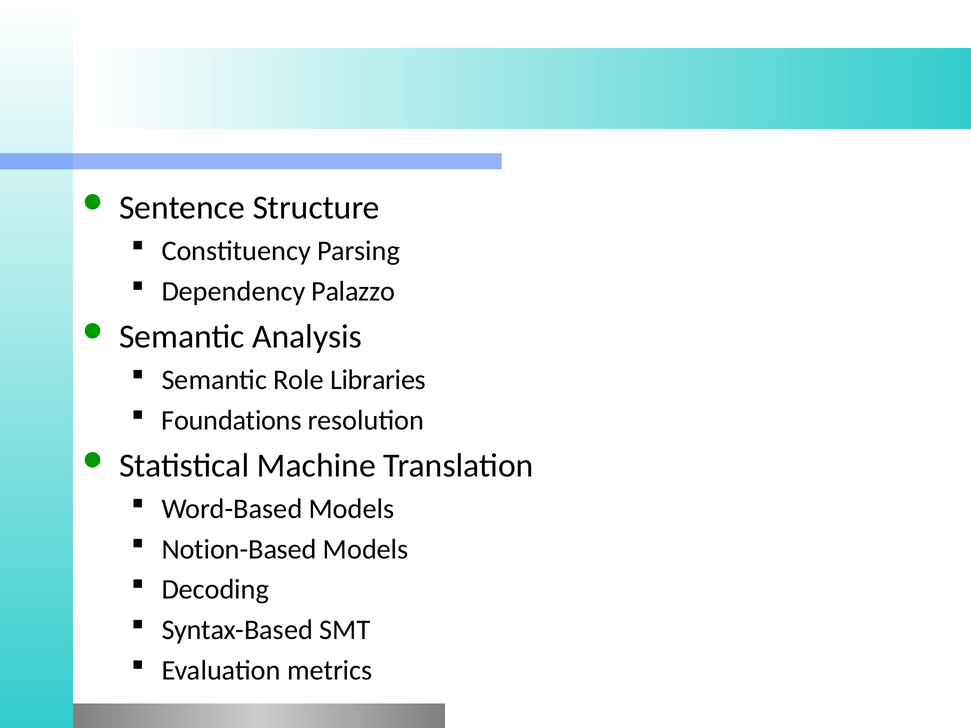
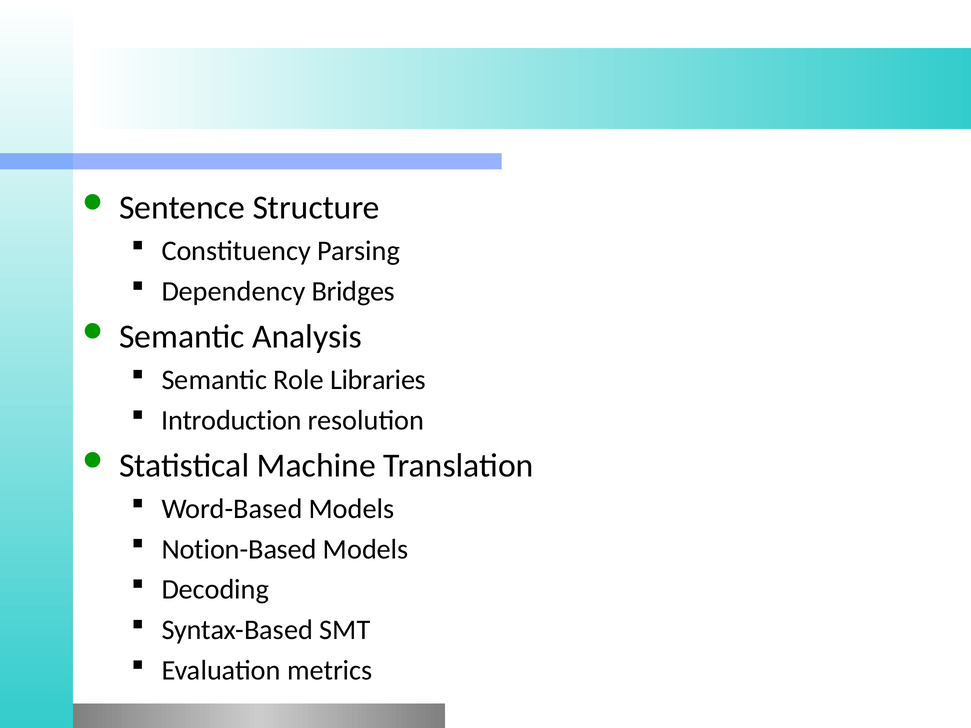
Palazzo: Palazzo -> Bridges (353, 292)
Foundations: Foundations -> Introduction (232, 420)
